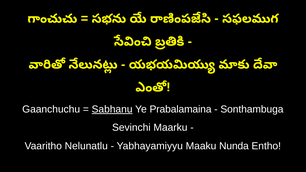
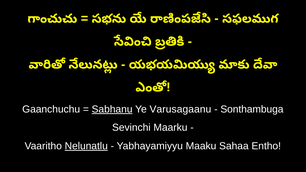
Prabalamaina: Prabalamaina -> Varusagaanu (180, 109)
Nelunatlu underline: none -> present (86, 146)
Nunda: Nunda -> Sahaa (234, 146)
